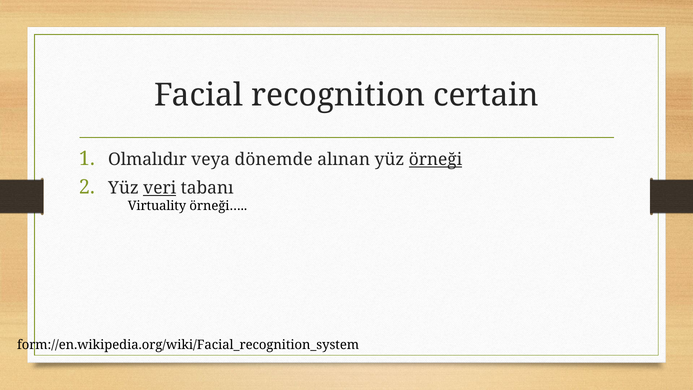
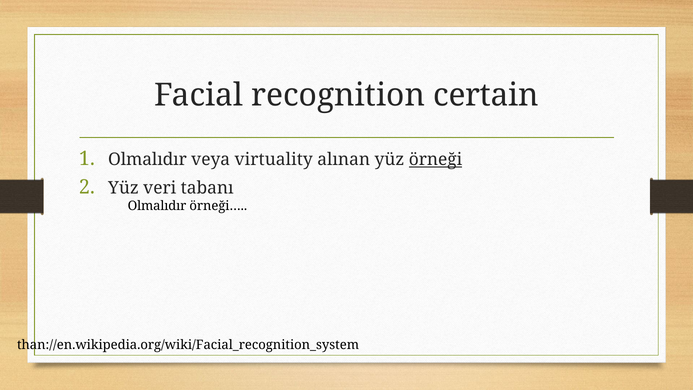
dönemde: dönemde -> virtuality (274, 160)
veri underline: present -> none (160, 188)
Virtuality: Virtuality -> Olmalıdır (157, 206)
form://en.wikipedia.org/wiki/Facial_recognition_system: form://en.wikipedia.org/wiki/Facial_recognition_system -> than://en.wikipedia.org/wiki/Facial_recognition_system (188, 345)
